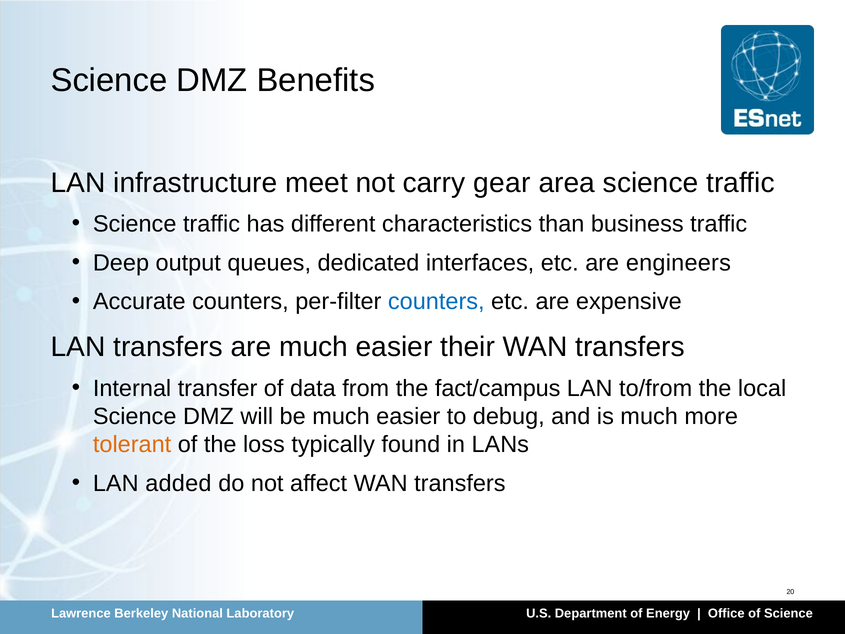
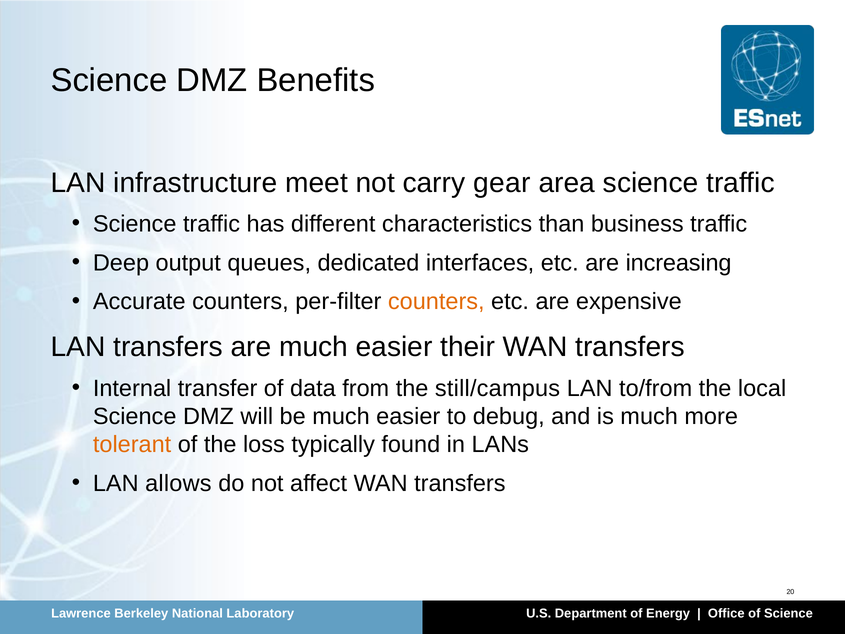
engineers: engineers -> increasing (679, 263)
counters colour: blue -> orange (436, 301)
fact/campus: fact/campus -> still/campus (498, 388)
added: added -> allows (178, 483)
